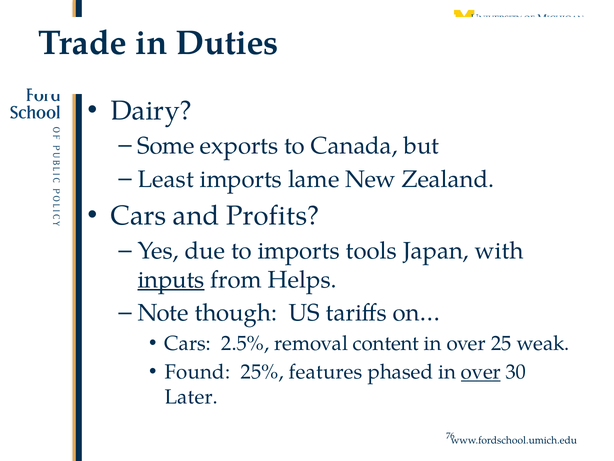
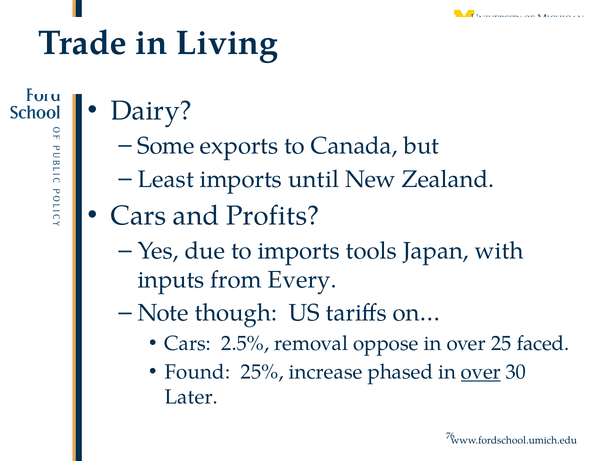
Duties: Duties -> Living (227, 43)
lame: lame -> until (314, 179)
inputs underline: present -> none (171, 279)
Helps: Helps -> Every (302, 279)
content: content -> oppose (386, 343)
weak: weak -> faced (543, 343)
features: features -> increase (326, 372)
